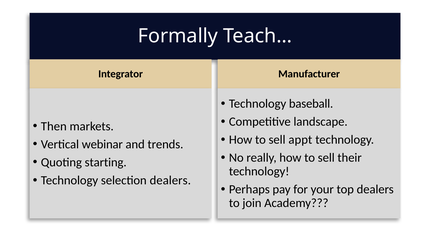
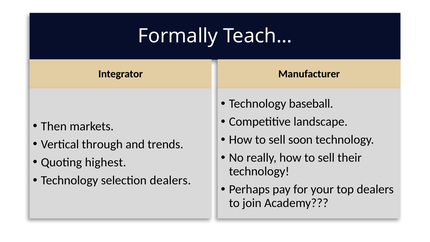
appt: appt -> soon (300, 140)
webinar: webinar -> through (102, 144)
starting: starting -> highest (106, 162)
